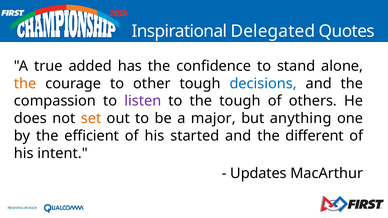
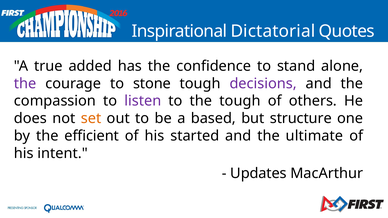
Delegated: Delegated -> Dictatorial (273, 31)
the colour: orange -> purple (25, 84)
other: other -> stone (152, 84)
decisions colour: blue -> purple (263, 84)
major: major -> based (213, 119)
anything: anything -> structure (301, 119)
different: different -> ultimate (314, 136)
